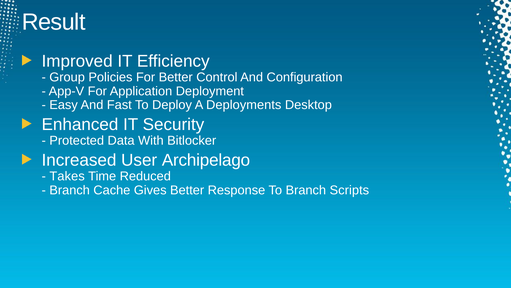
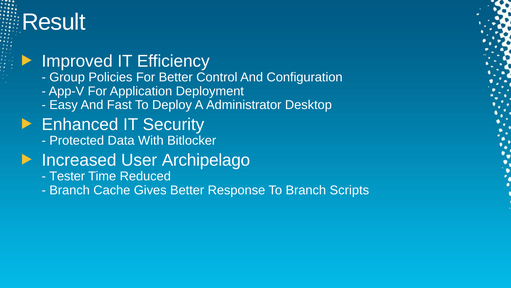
Deployments: Deployments -> Administrator (244, 105)
Takes: Takes -> Tester (67, 176)
